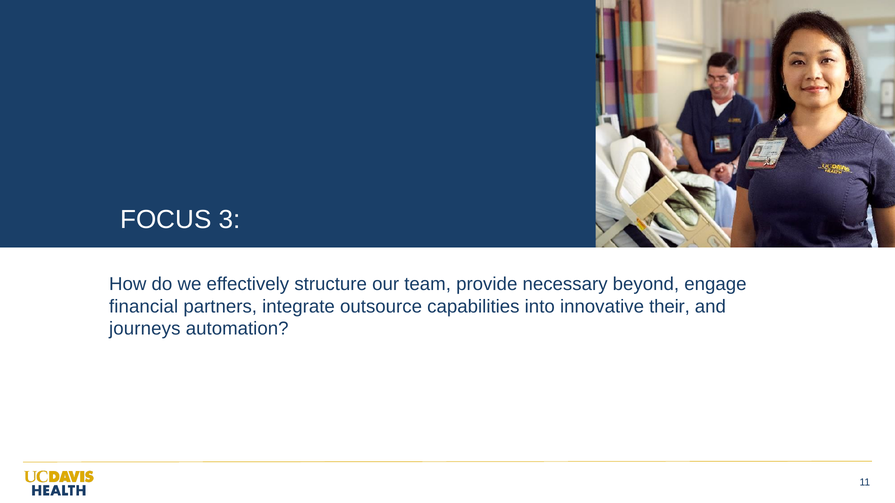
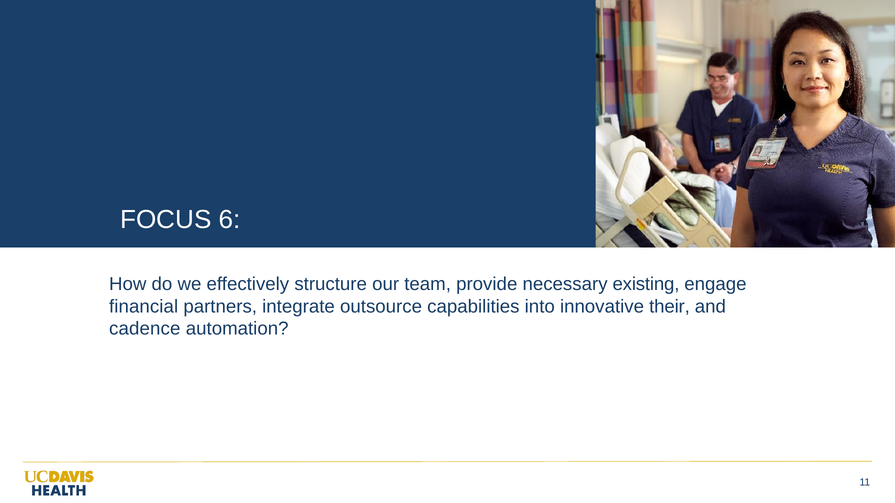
3: 3 -> 6 (230, 220)
beyond: beyond -> existing (646, 284)
journeys: journeys -> cadence (145, 329)
